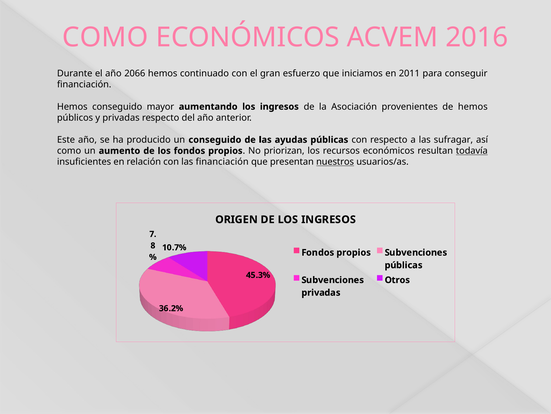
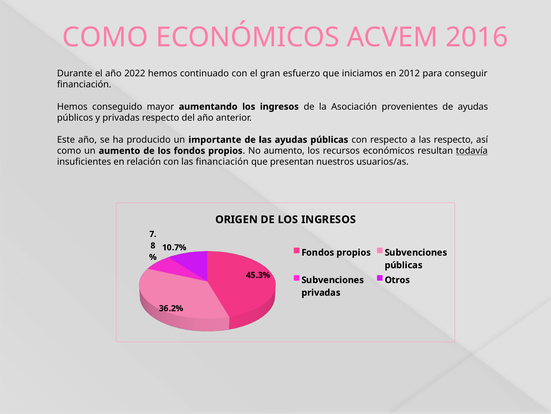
2066: 2066 -> 2022 (135, 73)
2011: 2011 -> 2012 (409, 73)
de hemos: hemos -> ayudas (473, 106)
un conseguido: conseguido -> importante (215, 140)
las sufragar: sufragar -> respecto (453, 140)
No priorizan: priorizan -> aumento (284, 151)
nuestros underline: present -> none (335, 162)
